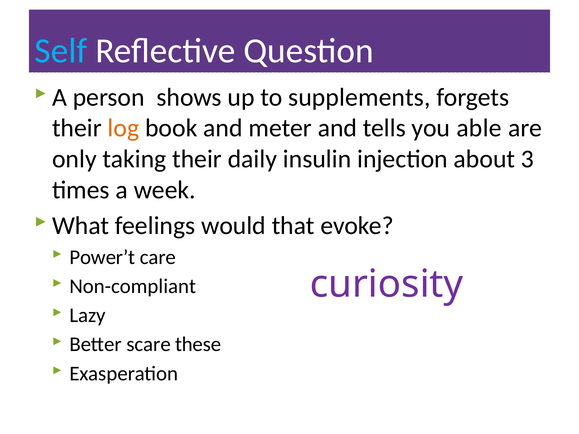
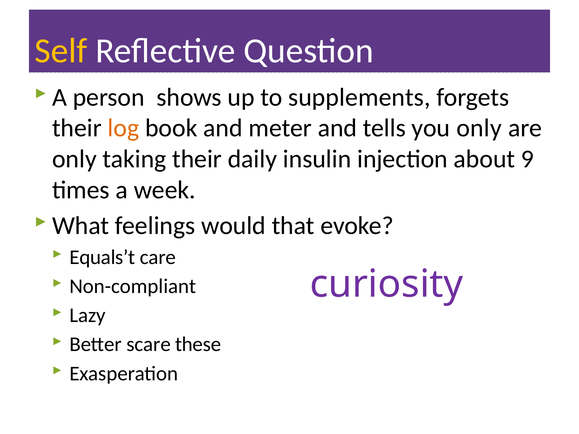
Self colour: light blue -> yellow (61, 51)
you able: able -> only (479, 128)
3: 3 -> 9 (527, 159)
Power’t: Power’t -> Equals’t (102, 257)
